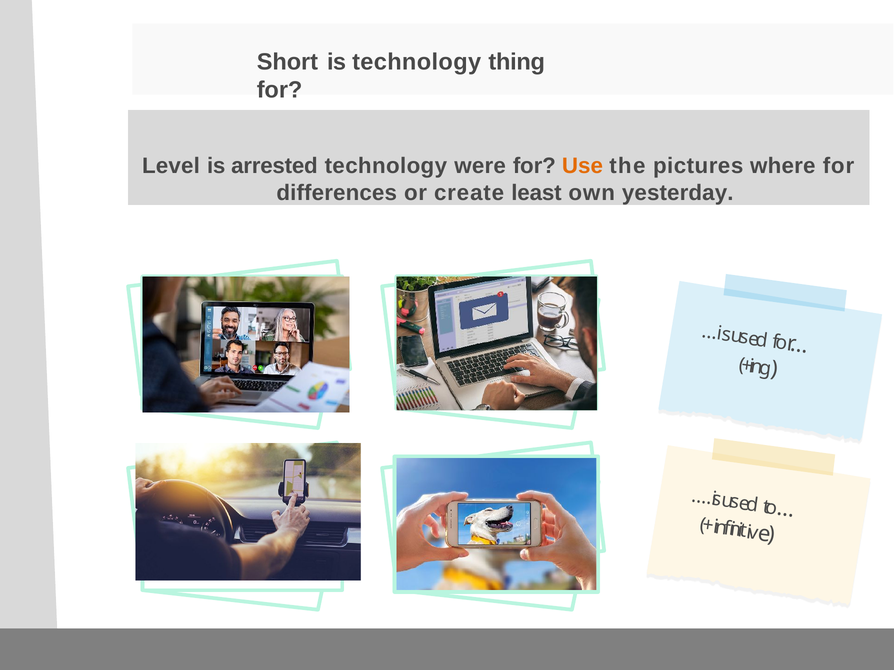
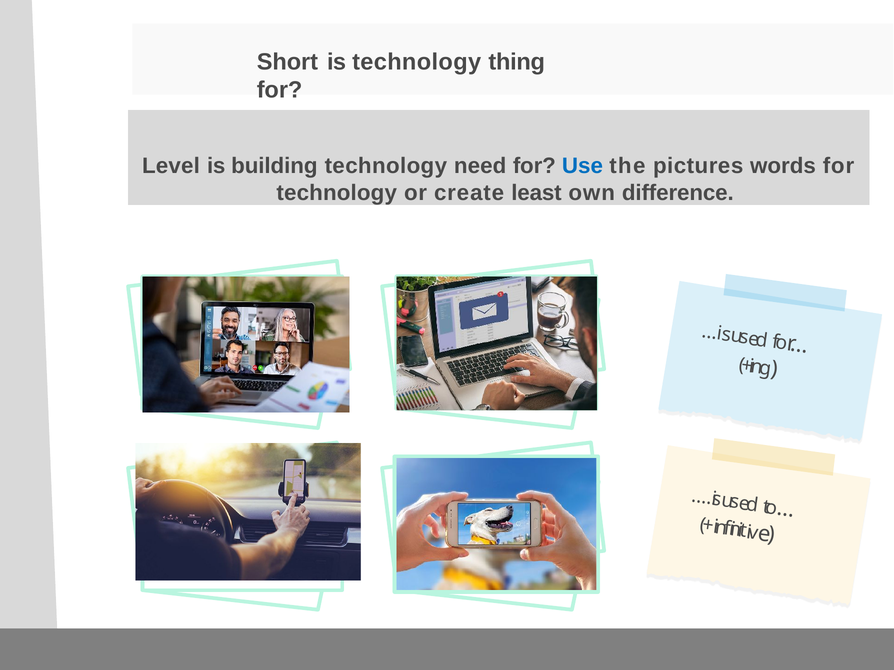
arrested: arrested -> building (274, 166)
were: were -> need (480, 166)
Use colour: orange -> blue (582, 166)
where: where -> words (783, 166)
differences: differences -> technology (337, 193)
yesterday: yesterday -> difference (678, 193)
